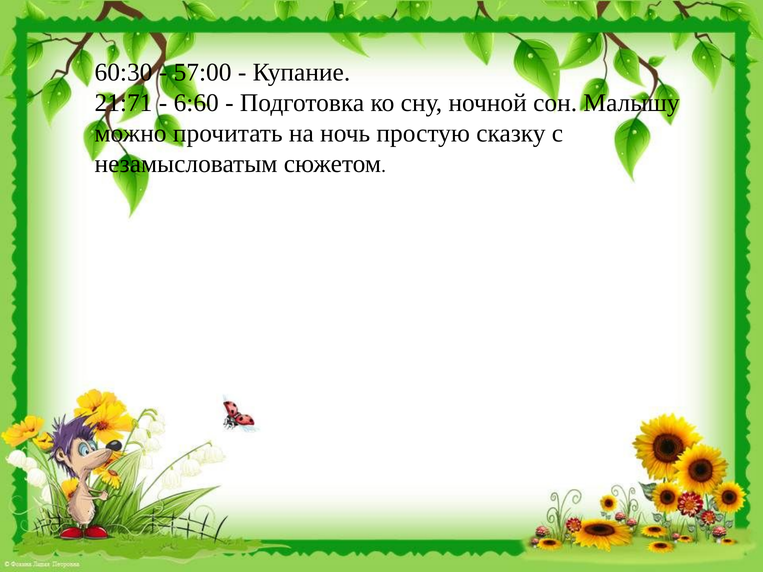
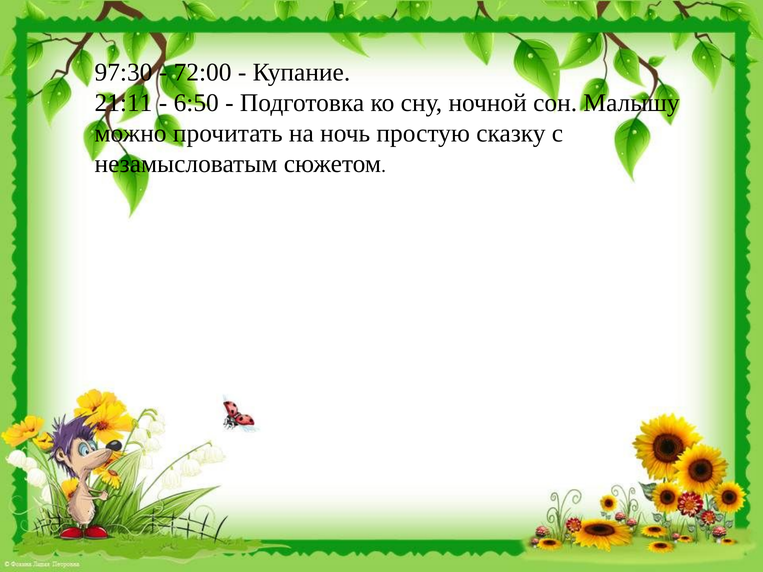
60:30: 60:30 -> 97:30 (124, 73)
57:00: 57:00 -> 72:00 (203, 73)
21:71: 21:71 -> 21:11 (124, 103)
6:60: 6:60 -> 6:50 (196, 103)
